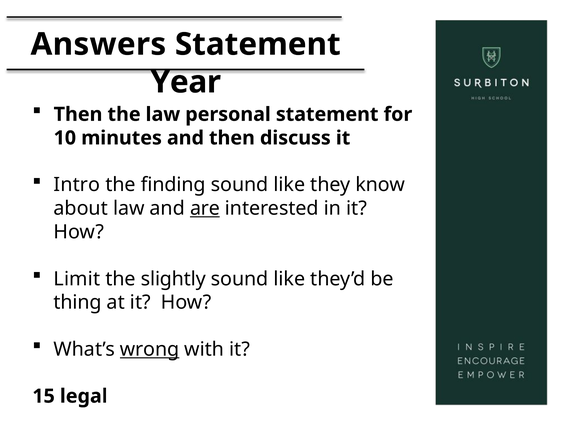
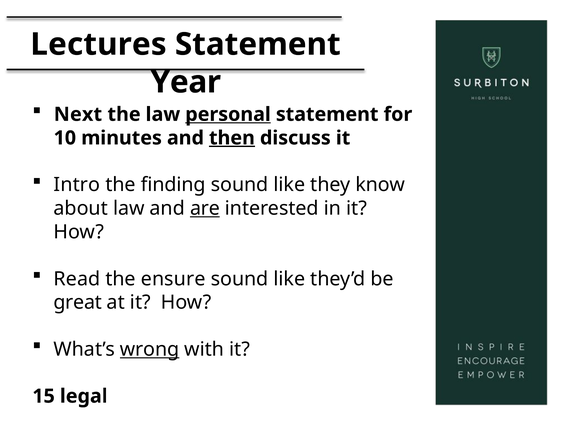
Answers: Answers -> Lectures (98, 44)
Then: Then -> Next (78, 114)
personal underline: none -> present (228, 114)
then underline: none -> present (232, 138)
Limit: Limit -> Read (77, 279)
slightly: slightly -> ensure (173, 279)
thing: thing -> great (78, 303)
